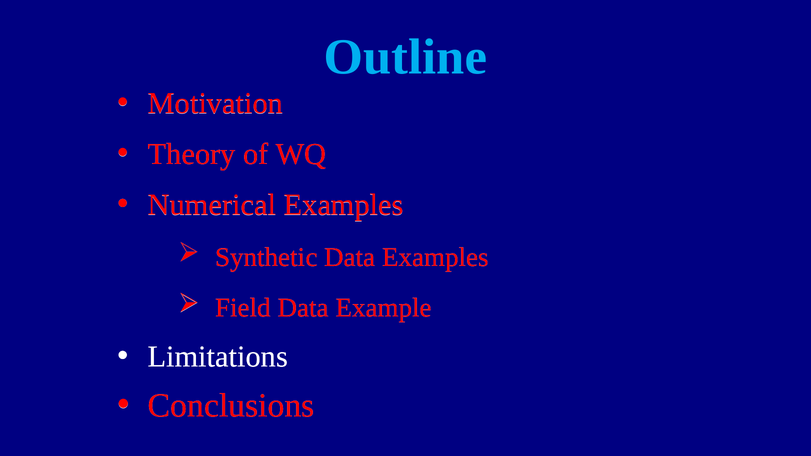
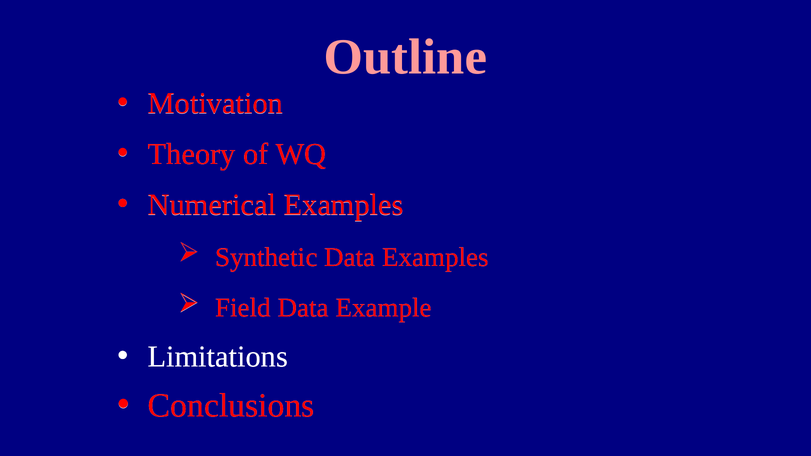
Outline colour: light blue -> pink (405, 57)
